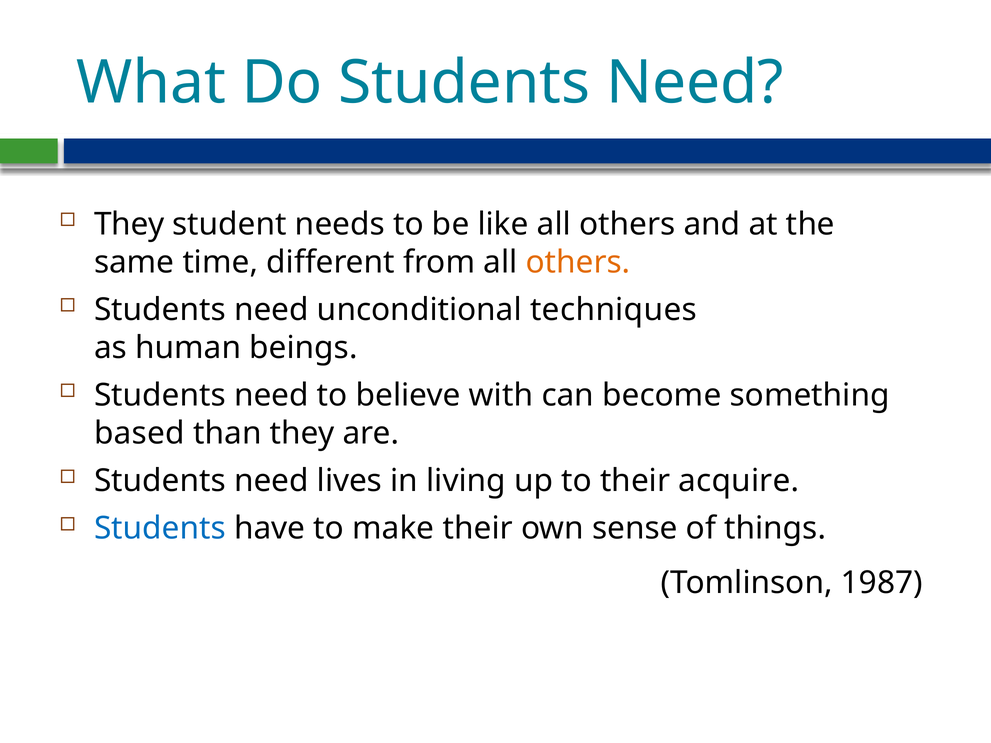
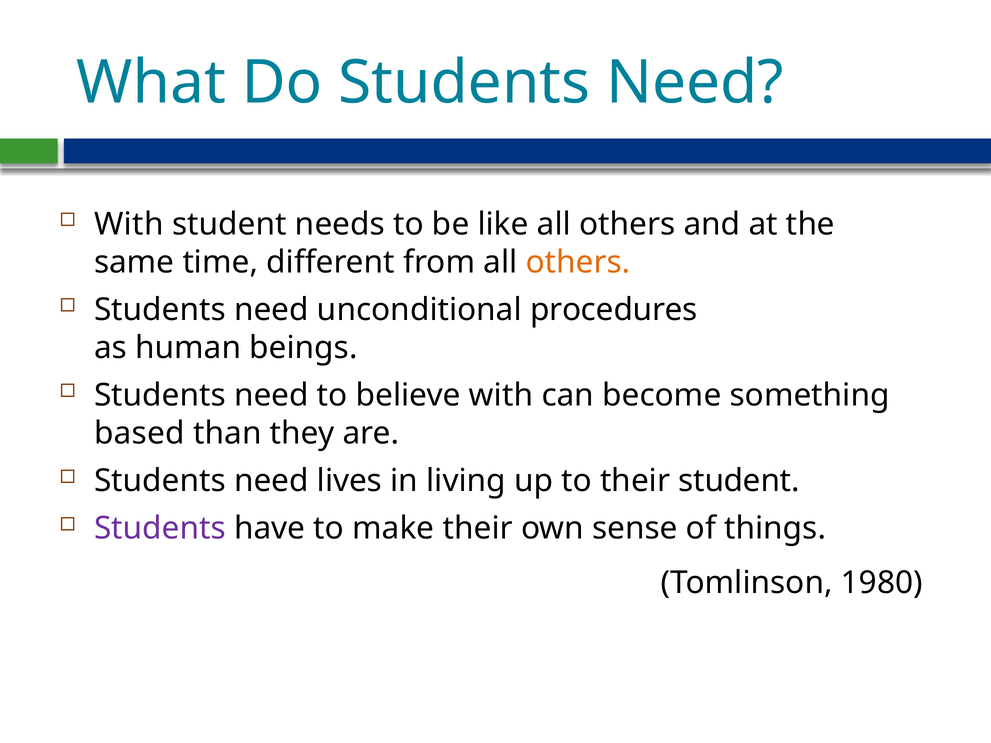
They: They -> With (129, 224)
techniques: techniques -> procedures (614, 310)
their acquire: acquire -> student (739, 481)
Students colour: blue -> purple (160, 529)
1987: 1987 -> 1980 (882, 583)
